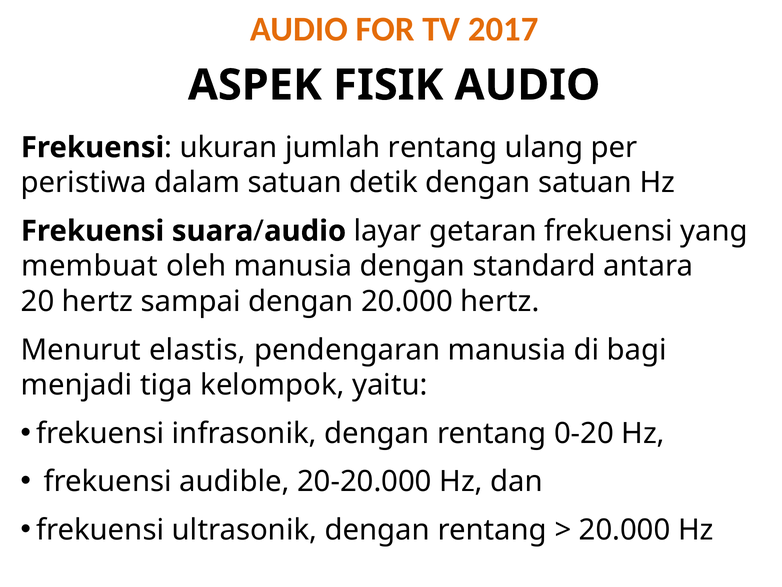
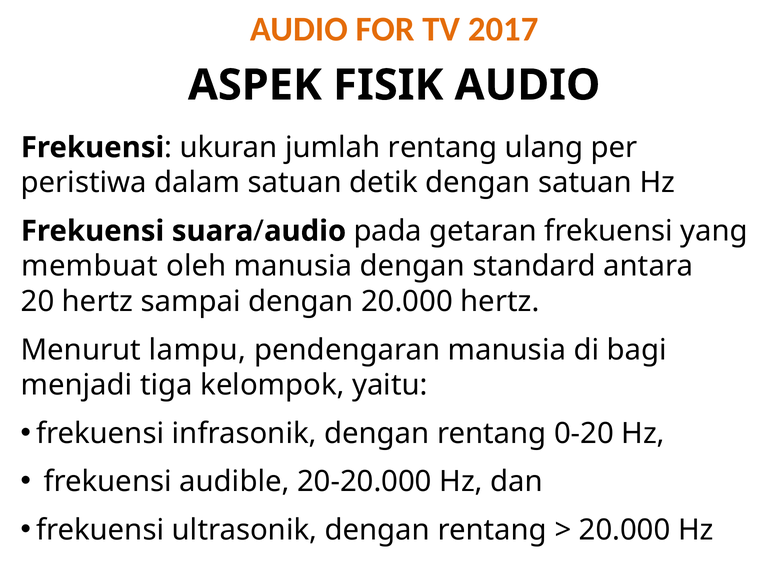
layar: layar -> pada (388, 231)
elastis: elastis -> lampu (197, 350)
